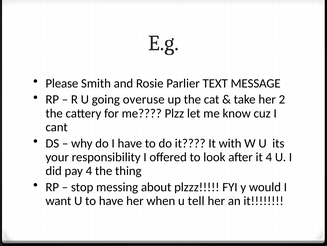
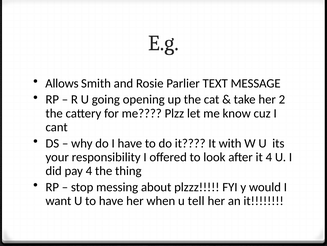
Please: Please -> Allows (62, 83)
overuse: overuse -> opening (144, 99)
